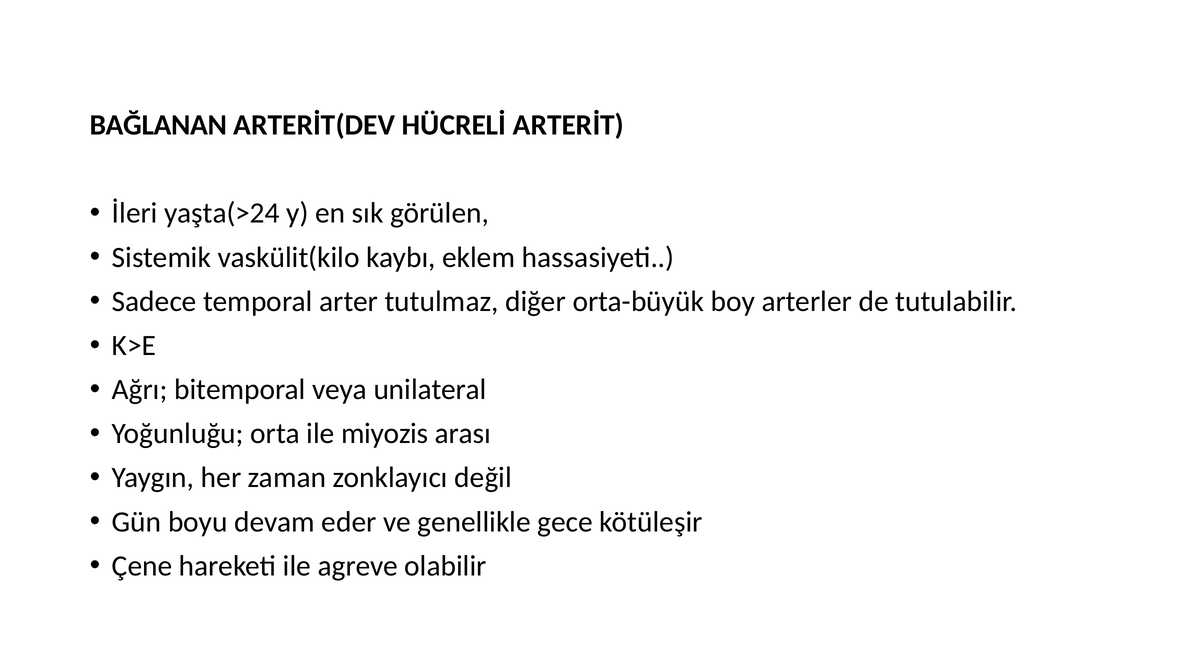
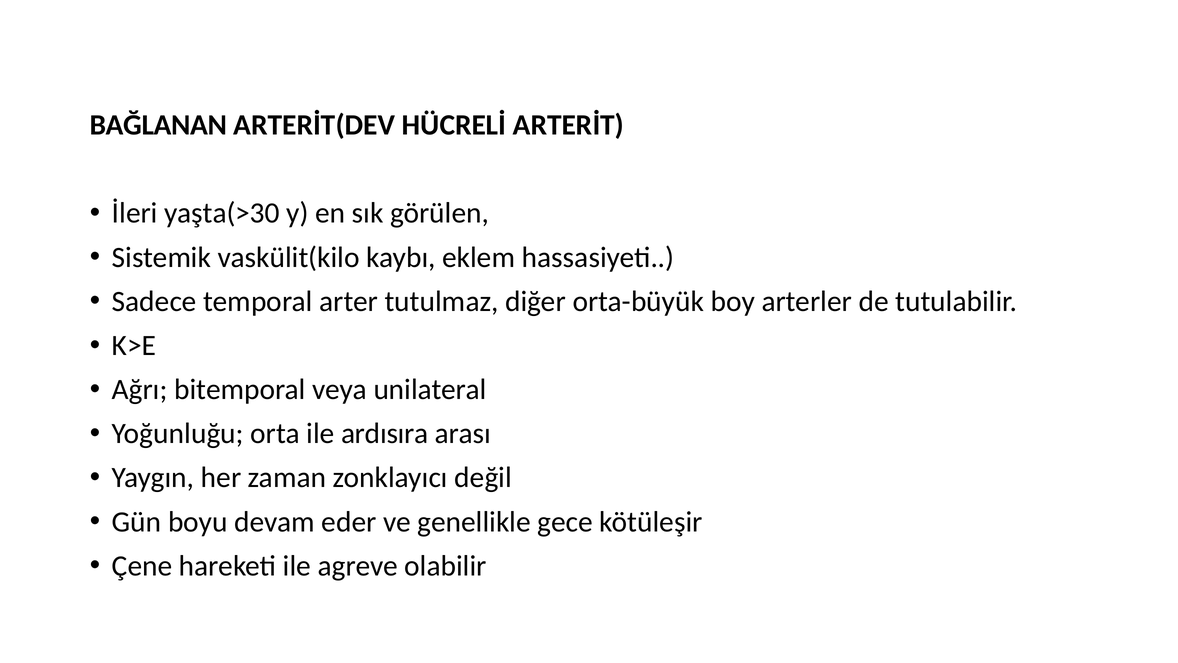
yaşta(>24: yaşta(>24 -> yaşta(>30 (222, 213)
miyozis: miyozis -> ardısıra (385, 433)
